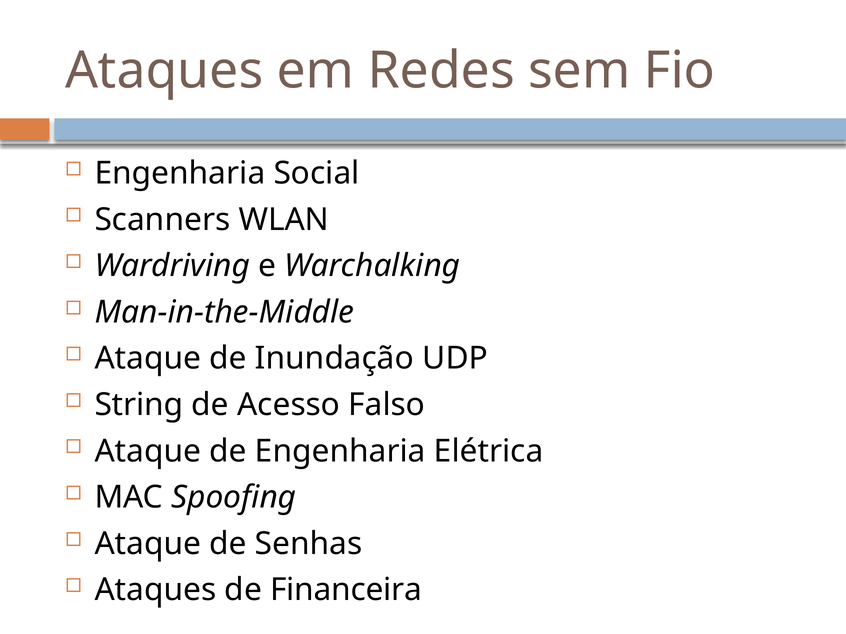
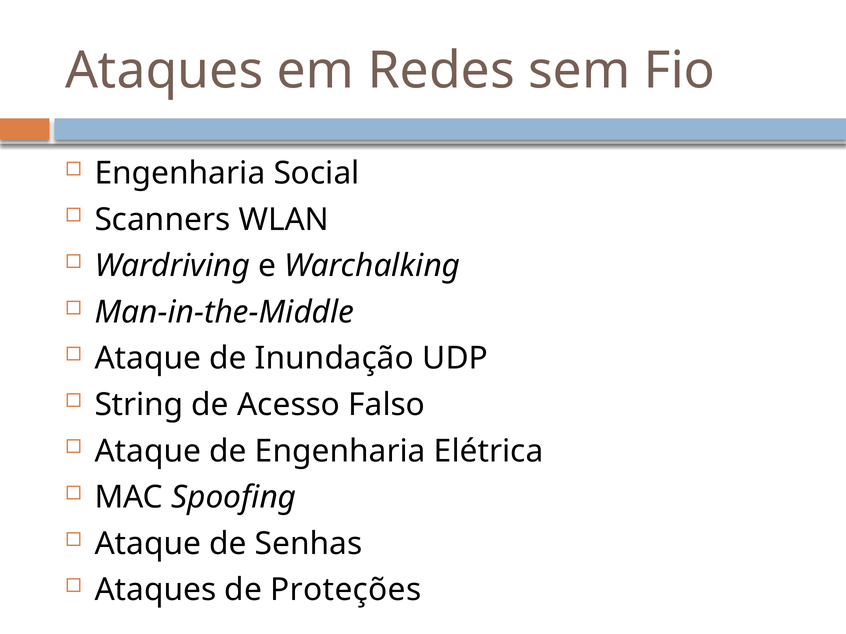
Financeira: Financeira -> Proteções (346, 590)
